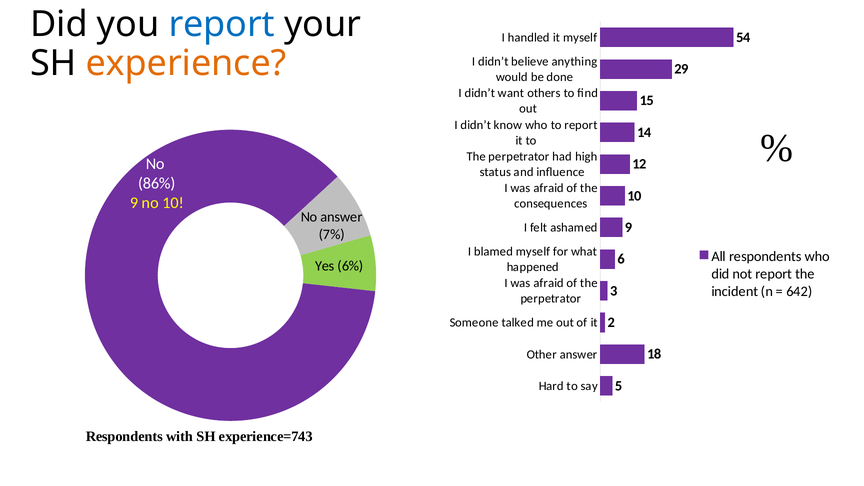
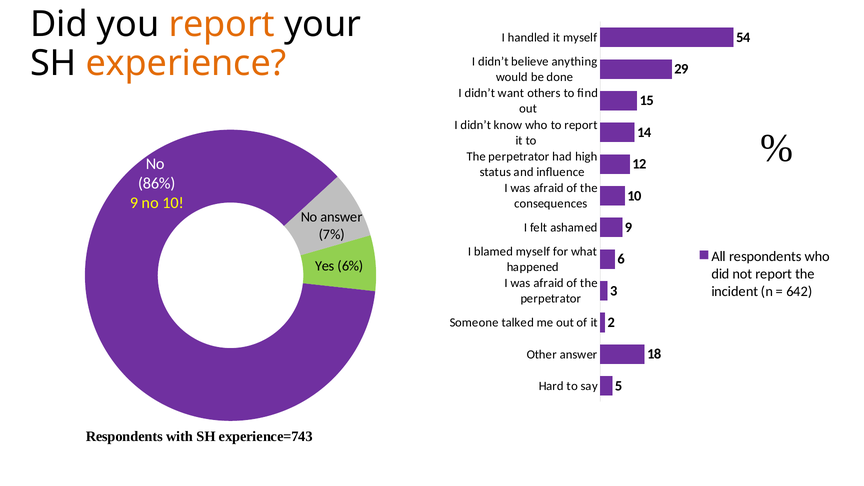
report colour: blue -> orange (222, 24)
